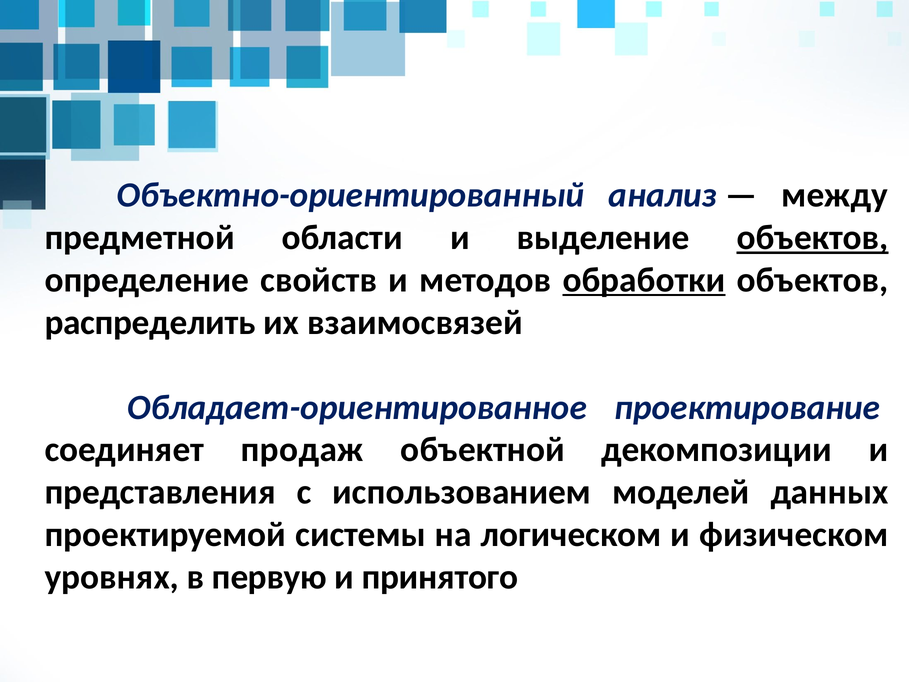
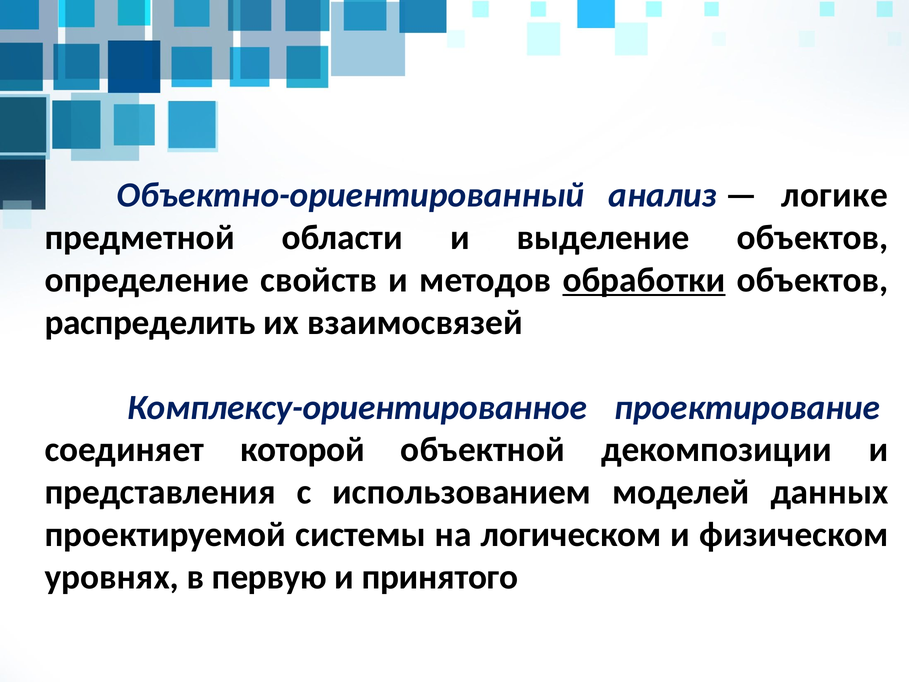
между: между -> логике (835, 195)
объектов underline: present -> none (813, 237)
Обладает-ориентированное: Обладает-ориентированное -> Комплексу-ориентированное (357, 407)
продаж: продаж -> которой (302, 450)
